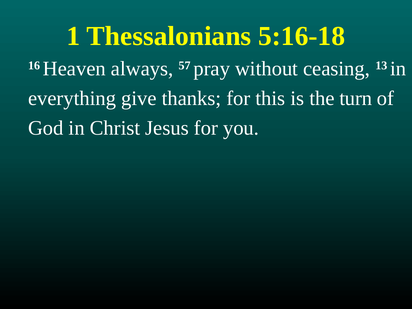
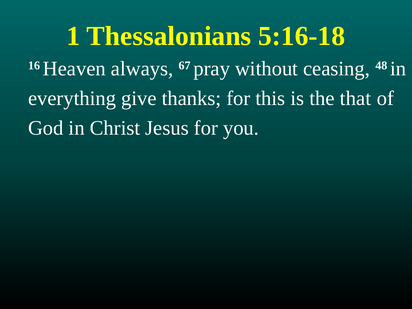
57: 57 -> 67 (185, 65)
13: 13 -> 48 (381, 65)
turn: turn -> that (356, 98)
